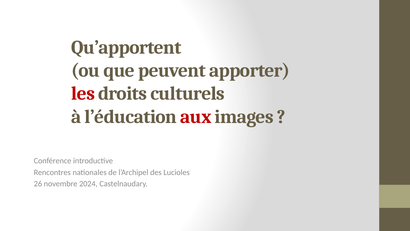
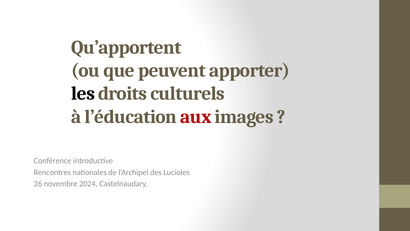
les colour: red -> black (83, 93)
